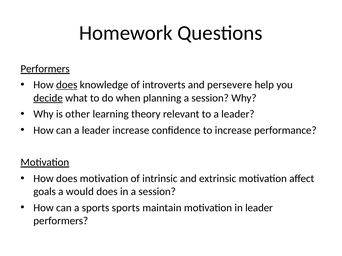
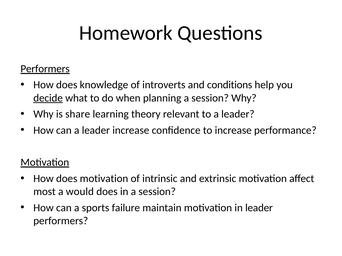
does underline: present -> none (67, 85)
persevere: persevere -> conditions (230, 85)
other: other -> share (78, 114)
goals: goals -> most (45, 192)
sports sports: sports -> failure (126, 208)
